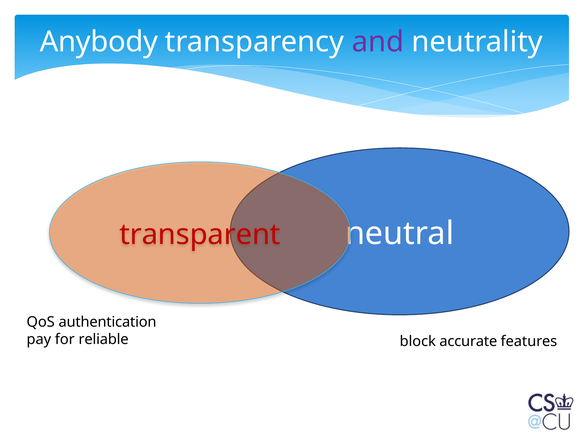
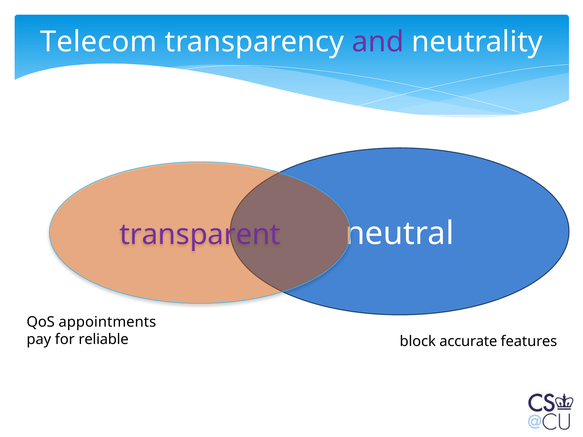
Anybody: Anybody -> Telecom (99, 42)
transparent colour: red -> purple (200, 235)
authentication: authentication -> appointments (107, 322)
